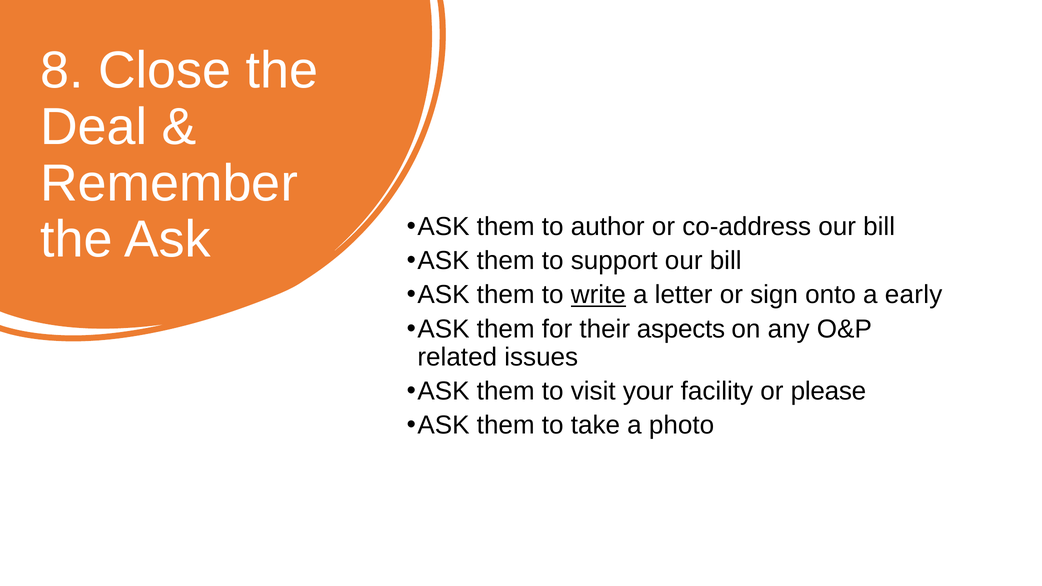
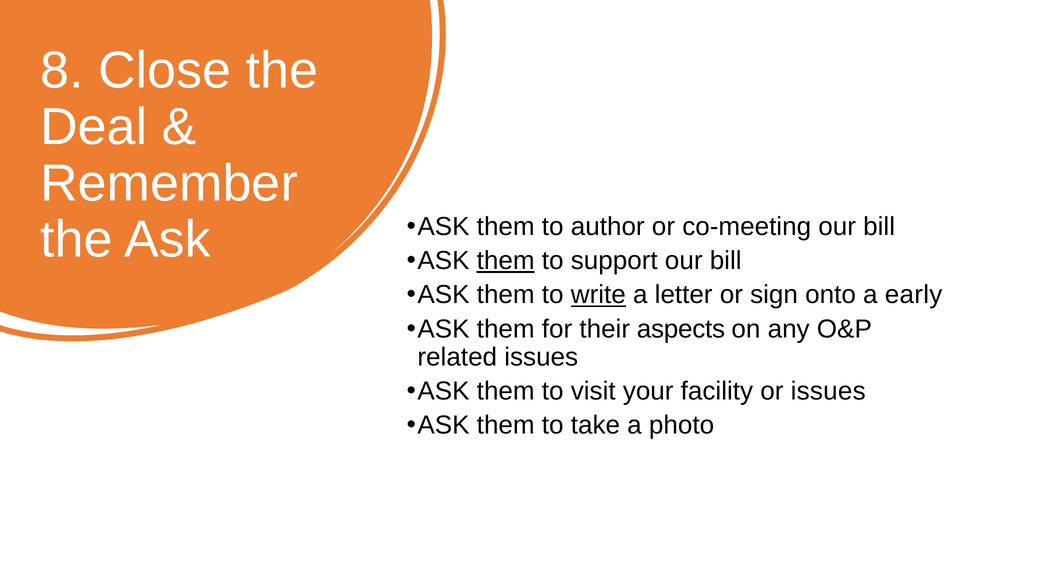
co-address: co-address -> co-meeting (747, 227)
them underline: none -> present (506, 261)
or please: please -> issues (828, 391)
